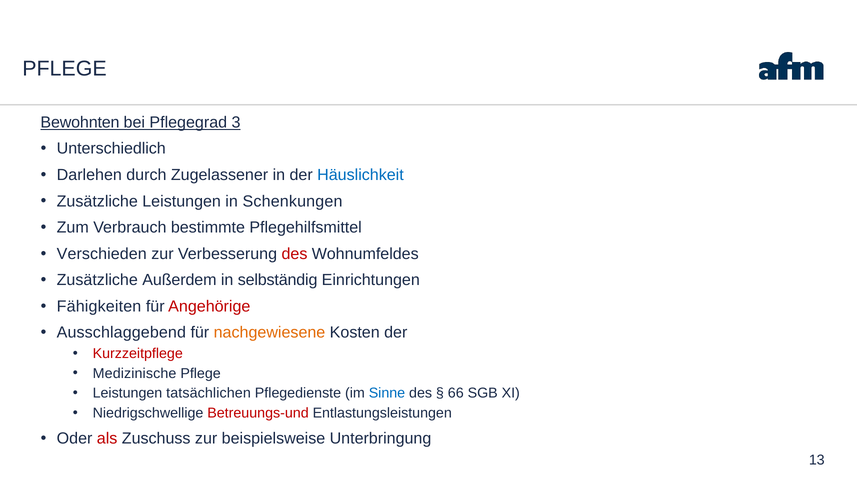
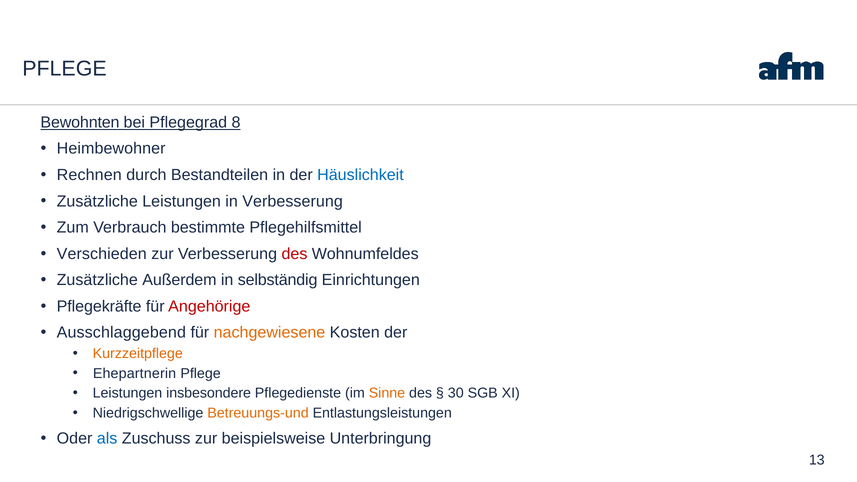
3: 3 -> 8 (236, 122)
Unterschiedlich: Unterschiedlich -> Heimbewohner (111, 149)
Darlehen: Darlehen -> Rechnen (89, 175)
Zugelassener: Zugelassener -> Bestandteilen (220, 175)
in Schenkungen: Schenkungen -> Verbesserung (293, 201)
Fähigkeiten: Fähigkeiten -> Pflegekräfte (99, 306)
Kurzzeitpflege colour: red -> orange (138, 354)
Medizinische: Medizinische -> Ehepartnerin (135, 373)
tatsächlichen: tatsächlichen -> insbesondere (209, 393)
Sinne colour: blue -> orange (387, 393)
66: 66 -> 30 (456, 393)
Betreuungs-und colour: red -> orange (258, 413)
als colour: red -> blue (107, 438)
